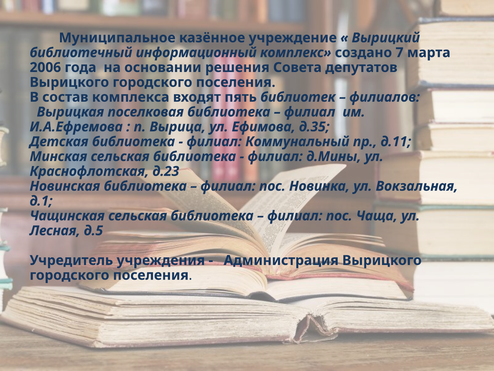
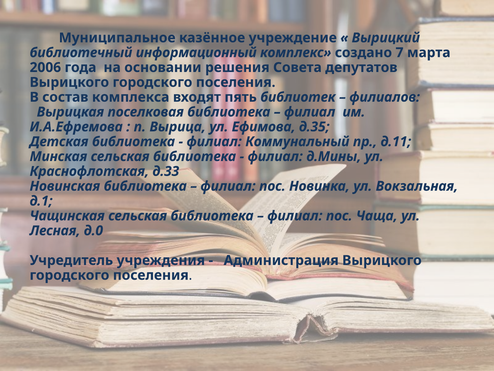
д.23: д.23 -> д.33 (166, 171)
д.5: д.5 -> д.0 (93, 230)
